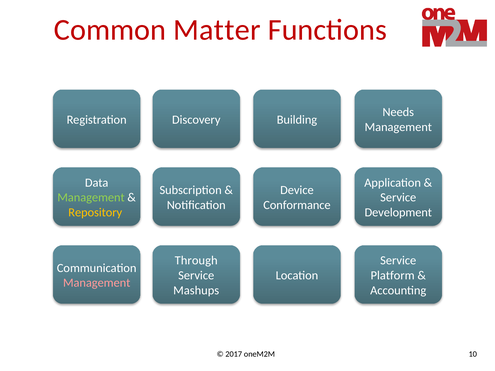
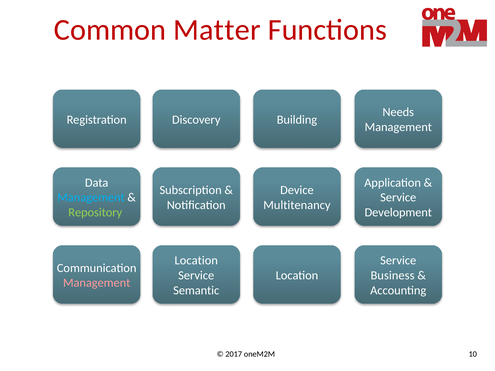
Management colour: light green -> light blue (91, 198)
Conformance: Conformance -> Multitenancy (297, 205)
Repository colour: yellow -> light green (95, 213)
Through: Through -> Location (196, 261)
Platform: Platform -> Business (393, 276)
Mashups: Mashups -> Semantic (196, 290)
